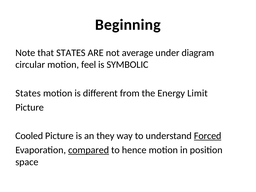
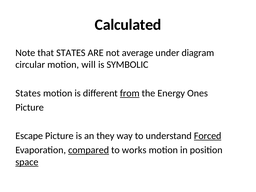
Beginning: Beginning -> Calculated (128, 25)
feel: feel -> will (89, 65)
from underline: none -> present (130, 93)
Limit: Limit -> Ones (198, 93)
Cooled: Cooled -> Escape (29, 136)
hence: hence -> works (134, 150)
space underline: none -> present (27, 162)
